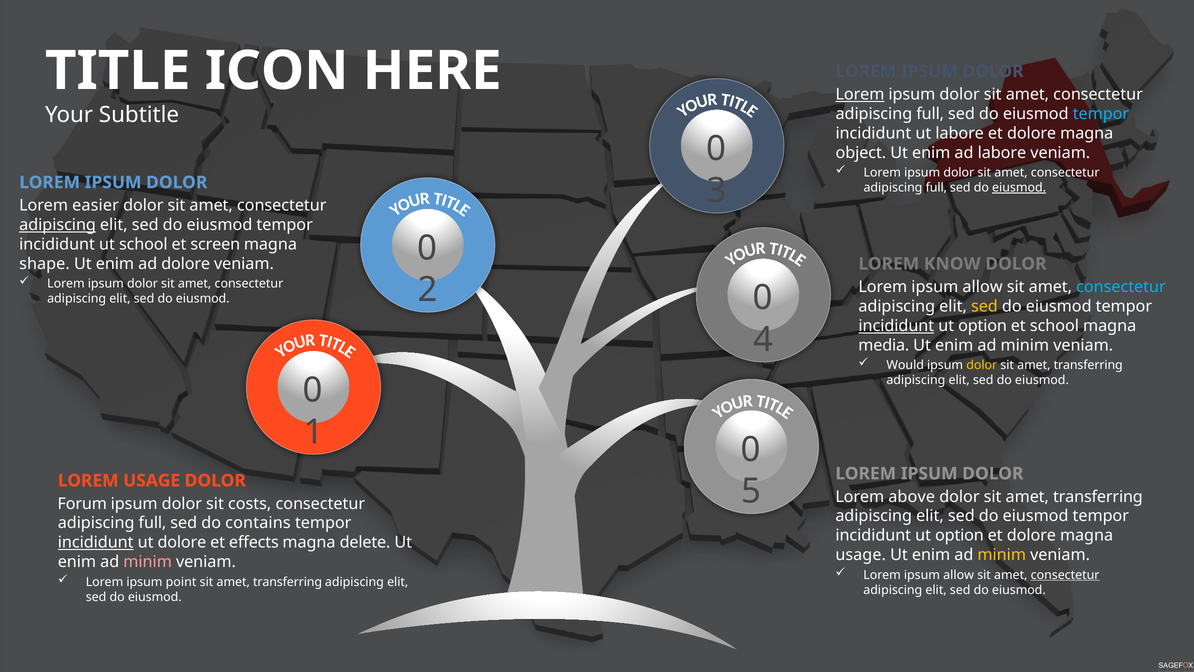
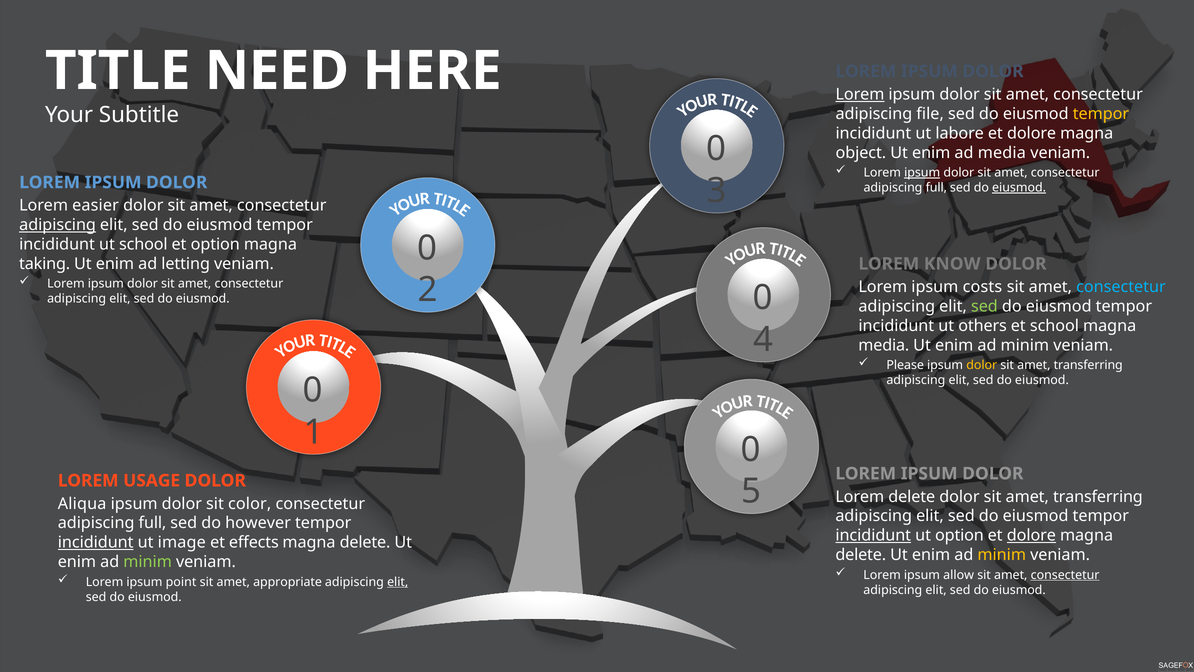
ICON: ICON -> NEED (277, 71)
full: full -> file (930, 114)
tempor colour: light blue -> yellow (1101, 114)
ad labore: labore -> media (1002, 153)
ipsum underline: none -> present (922, 173)
et screen: screen -> option (215, 244)
shape: shape -> taking (45, 264)
ad dolore: dolore -> letting (186, 264)
allow: allow -> costs (982, 287)
sed colour: yellow -> light green (984, 306)
incididunt underline: present -> none (896, 326)
option: option -> others (983, 326)
Would: Would -> Please (905, 365)
Lorem above: above -> delete (912, 496)
Forum: Forum -> Aliqua (82, 503)
costs: costs -> color (250, 503)
contains: contains -> however (258, 523)
incididunt underline: none -> present (873, 535)
dolore underline: none -> present (1031, 535)
ut dolore: dolore -> image (182, 542)
usage: usage -> delete (861, 555)
minim colour: pink -> light green (148, 562)
transferring: transferring -> appropriate (288, 582)
elit underline: none -> present (398, 582)
